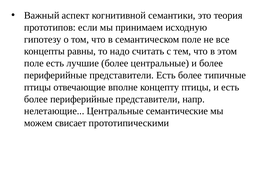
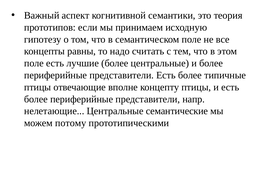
свисает: свисает -> потому (71, 123)
